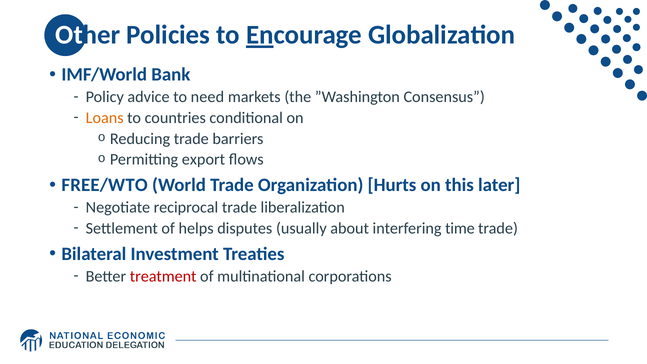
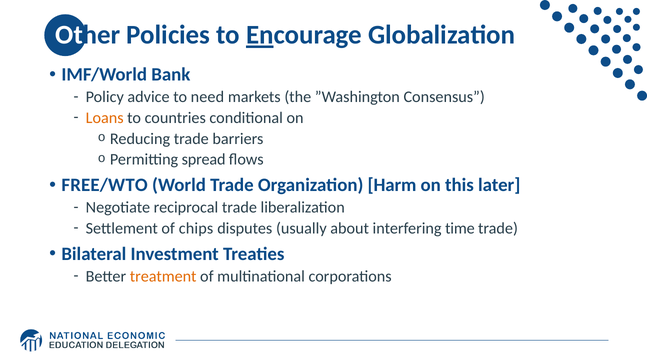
export: export -> spread (204, 159)
Hurts: Hurts -> Harm (392, 185)
helps: helps -> chips (196, 228)
treatment colour: red -> orange (163, 276)
